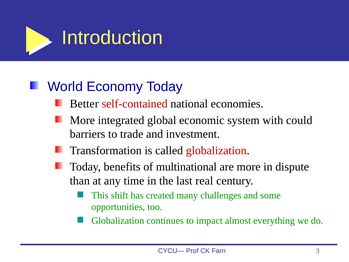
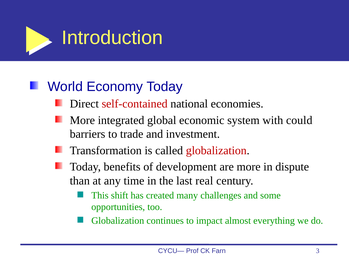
Better: Better -> Direct (84, 104)
multinational: multinational -> development (186, 167)
